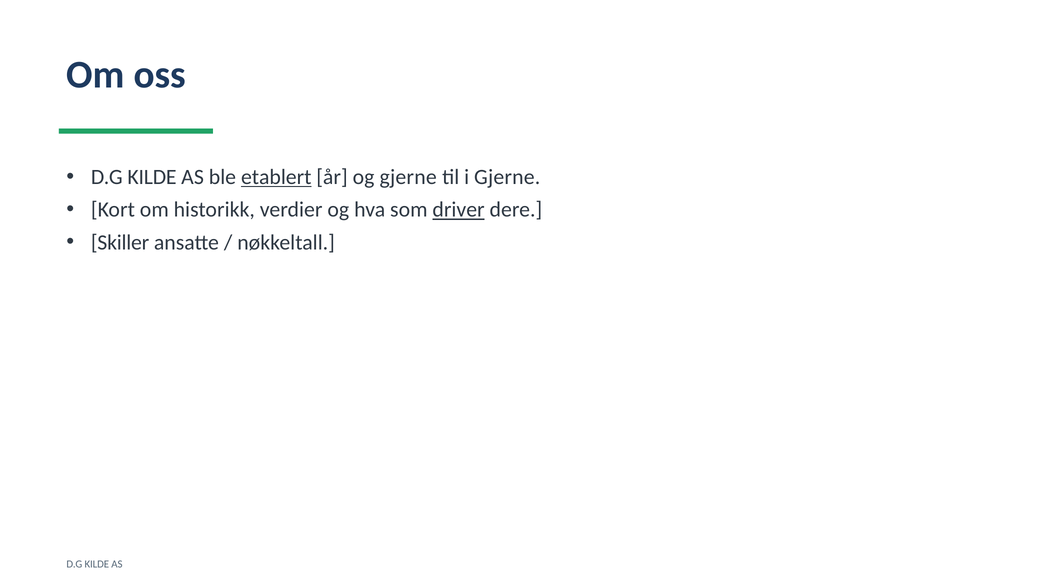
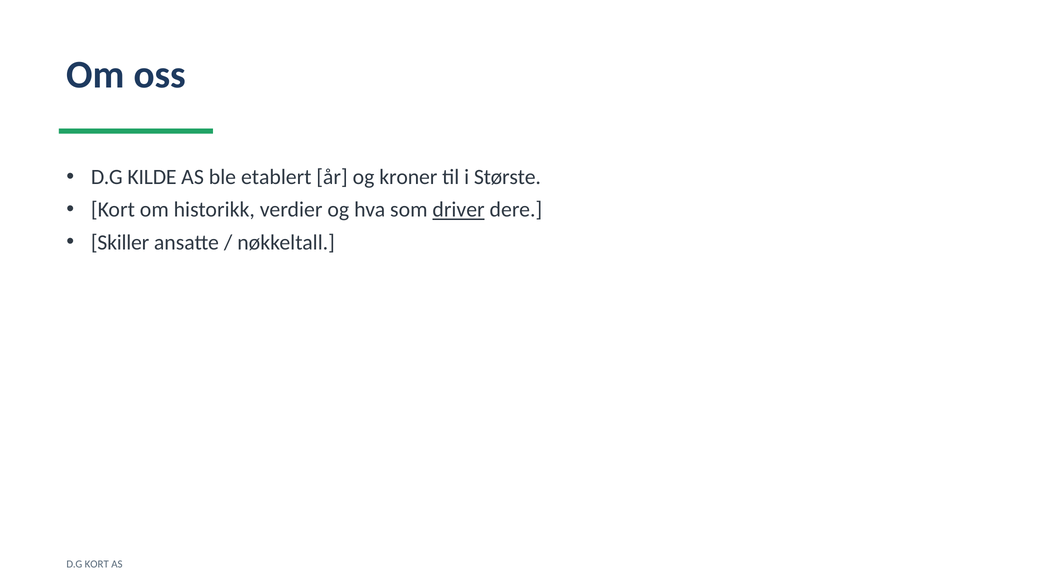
etablert underline: present -> none (276, 177)
og gjerne: gjerne -> kroner (408, 177)
i Gjerne: Gjerne -> Største (507, 177)
KILDE: KILDE -> KORT (97, 564)
